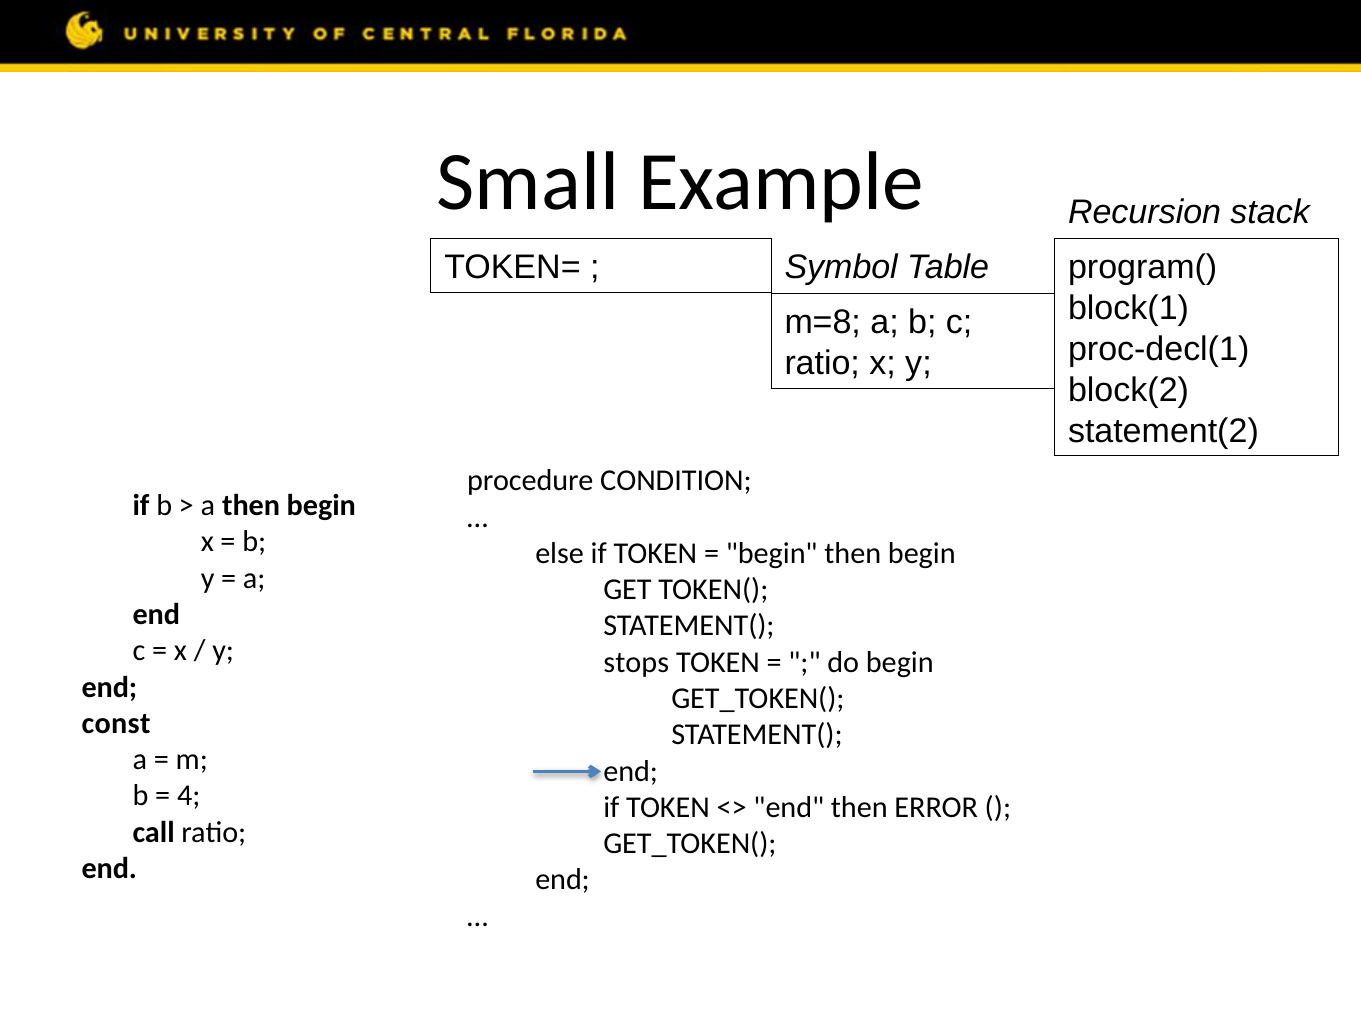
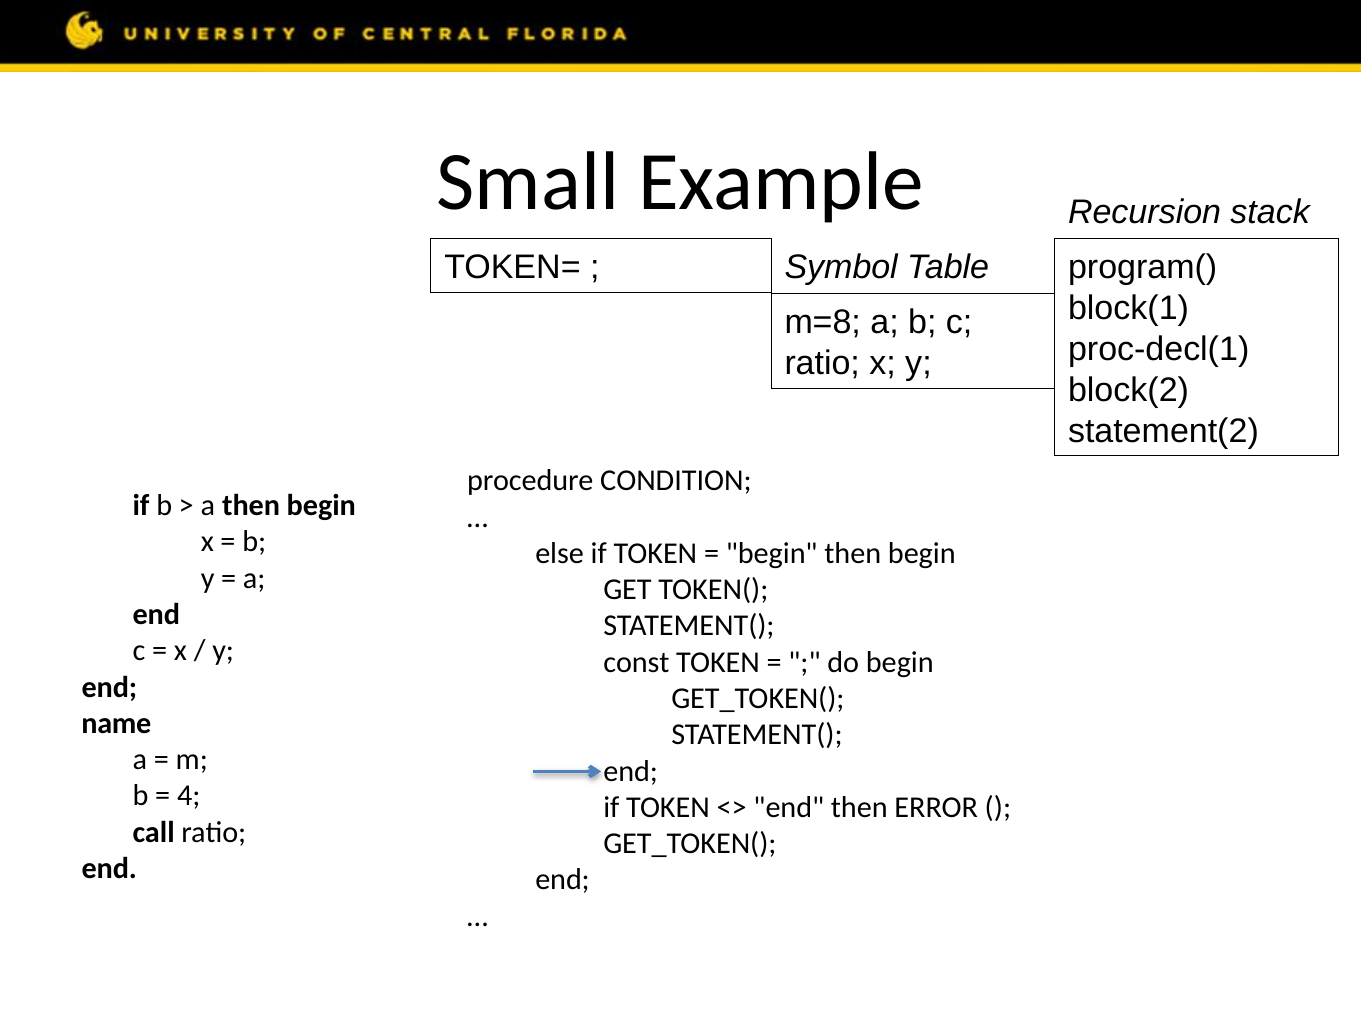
stops: stops -> const (636, 662)
const: const -> name (116, 723)
